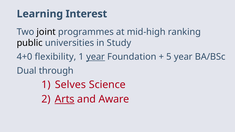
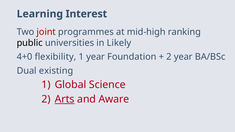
joint colour: black -> red (46, 32)
Study: Study -> Likely (119, 43)
year underline: present -> none (96, 57)
5: 5 -> 2 (169, 57)
through: through -> existing (56, 71)
Selves: Selves -> Global (70, 85)
